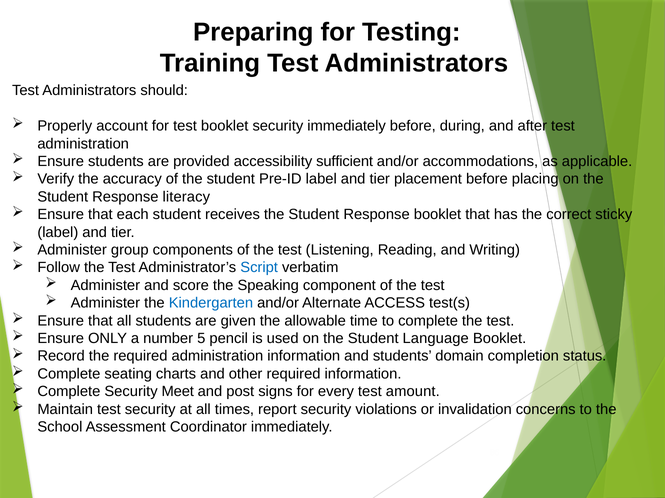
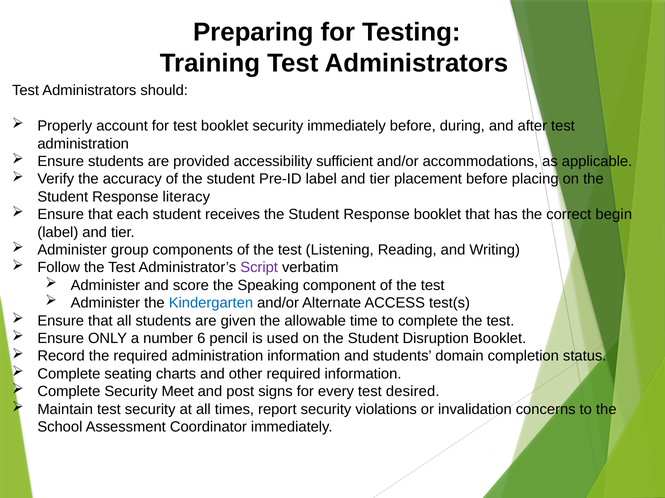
sticky: sticky -> begin (614, 215)
Script colour: blue -> purple (259, 268)
5: 5 -> 6 (201, 339)
Language: Language -> Disruption (436, 339)
amount: amount -> desired (413, 392)
